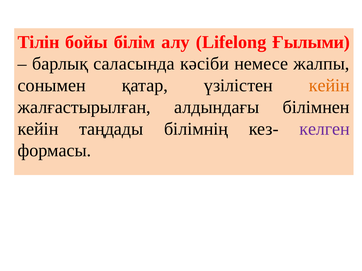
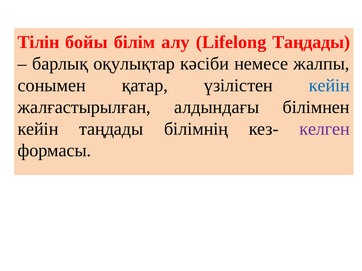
Lifelong Ғылыми: Ғылыми -> Таңдады (311, 42)
саласында: саласында -> оқулықтар (134, 64)
кейін colour: orange -> blue (329, 86)
